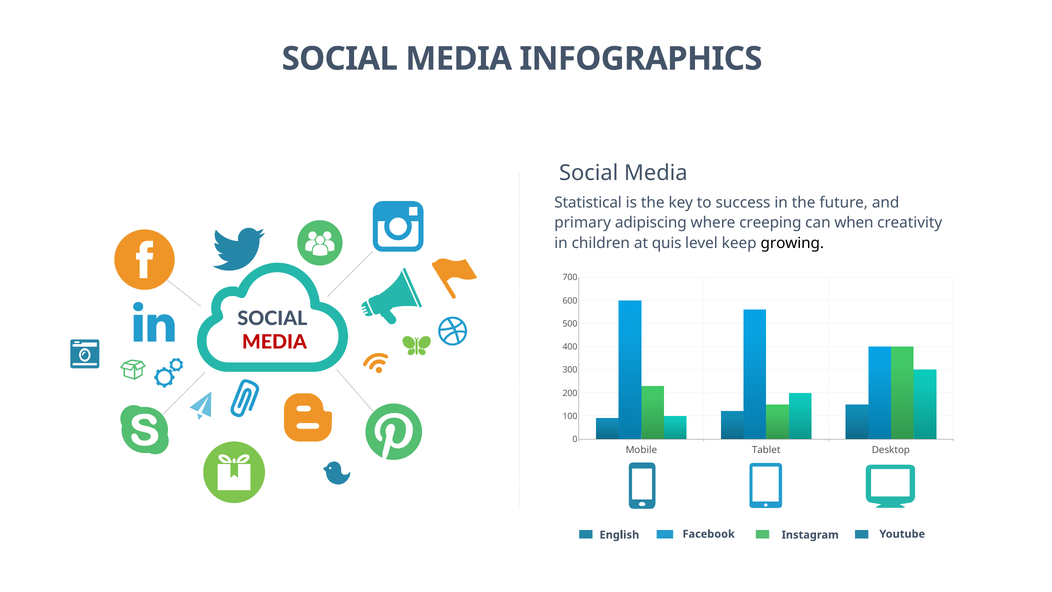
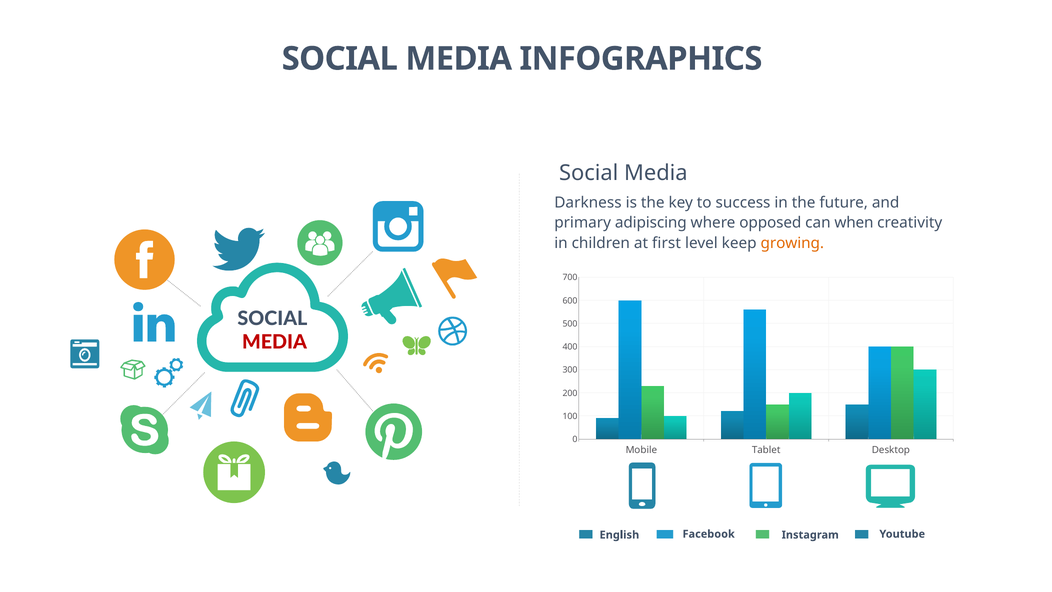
Statistical: Statistical -> Darkness (588, 202)
creeping: creeping -> opposed (770, 223)
quis: quis -> first (667, 243)
growing colour: black -> orange (792, 243)
